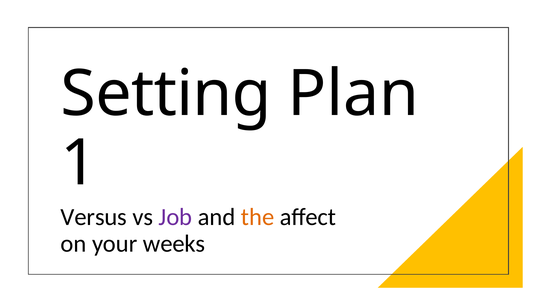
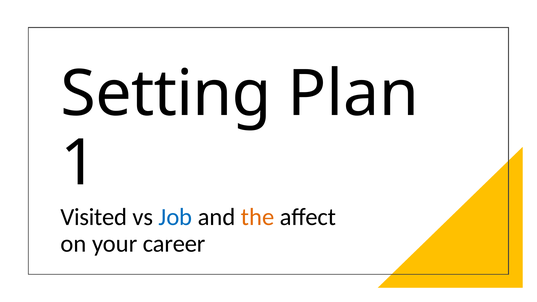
Versus: Versus -> Visited (94, 217)
Job colour: purple -> blue (175, 217)
weeks: weeks -> career (174, 244)
